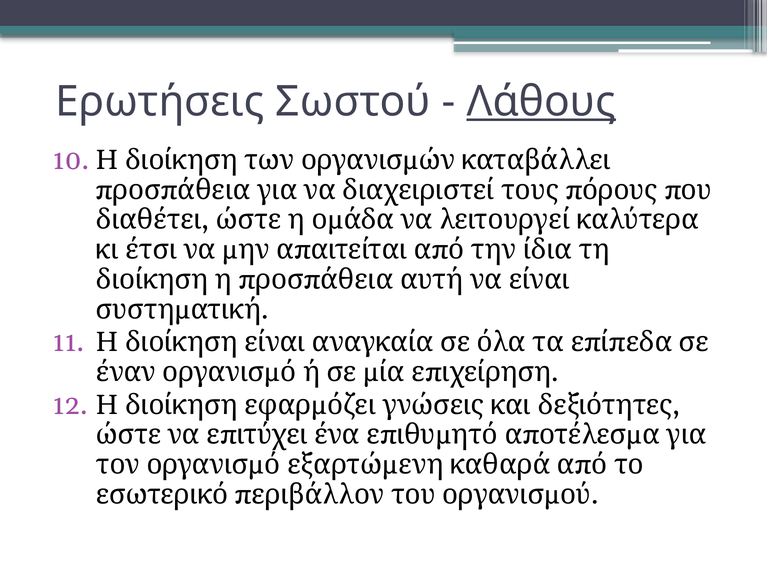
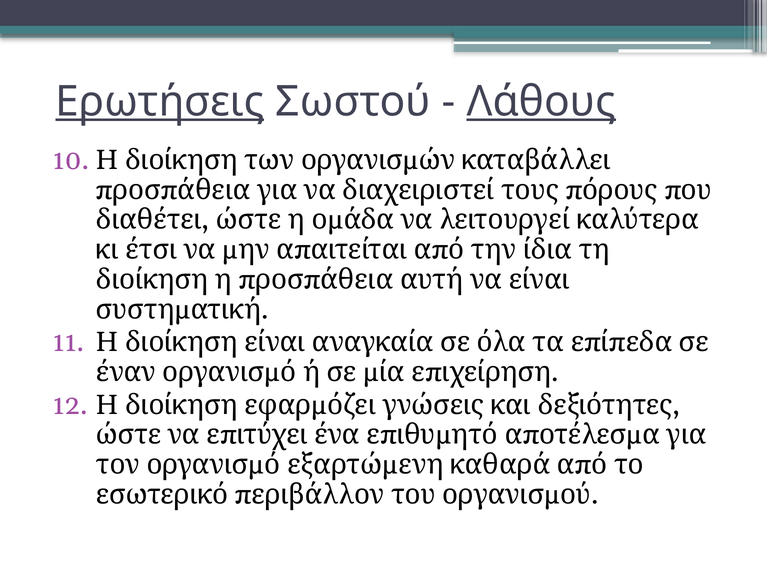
Ερωτήσεις underline: none -> present (160, 102)
